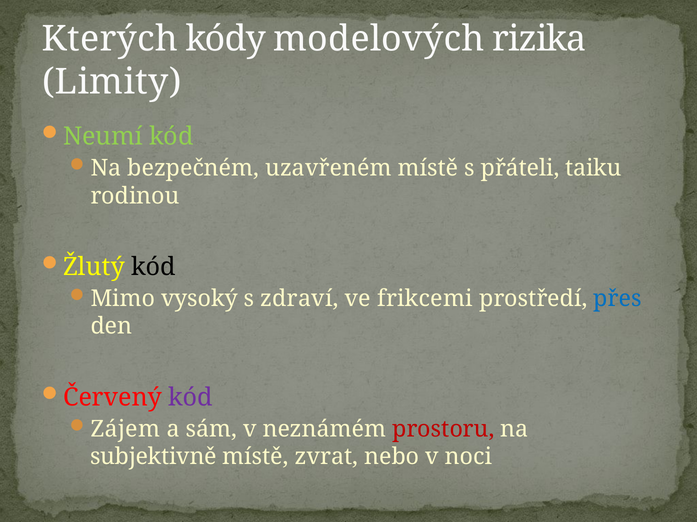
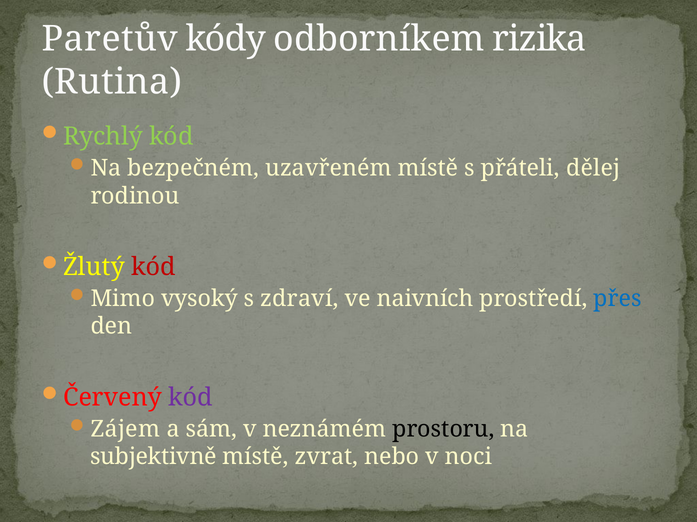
Kterých: Kterých -> Paretův (110, 39)
modelových: modelových -> odborníkem (379, 39)
Limity: Limity -> Rutina (112, 82)
Neumí: Neumí -> Rychlý (103, 136)
taiku: taiku -> dělej (593, 168)
kód colour: black -> red (154, 267)
frikcemi: frikcemi -> naivních (425, 299)
prostoru colour: red -> black (443, 430)
